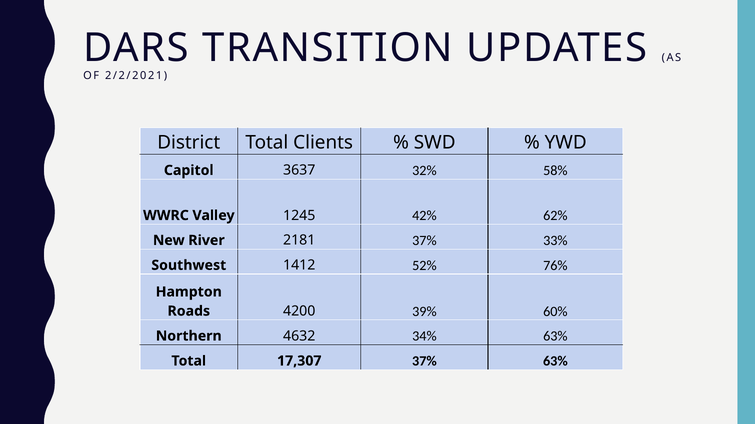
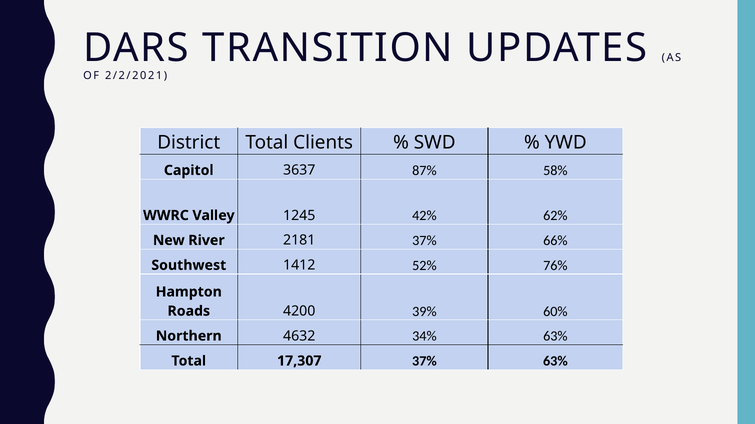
32%: 32% -> 87% (424, 171)
33%: 33% -> 66% (555, 241)
